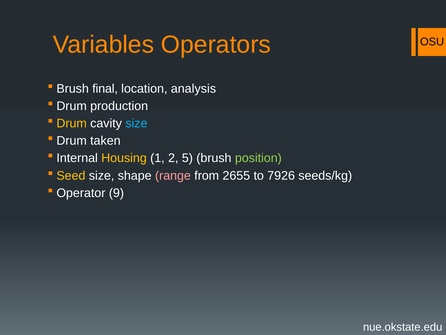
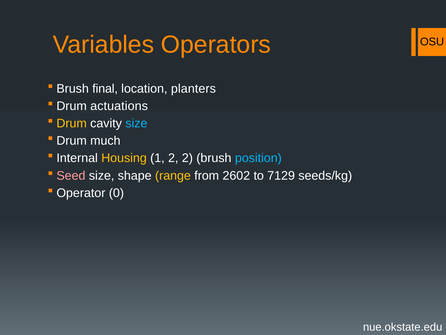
analysis: analysis -> planters (193, 89)
production: production -> actuations (119, 106)
taken: taken -> much (105, 141)
2 5: 5 -> 2 (187, 158)
position colour: light green -> light blue (258, 158)
Seed colour: yellow -> pink (71, 175)
range colour: pink -> yellow (173, 175)
2655: 2655 -> 2602 (236, 175)
7926: 7926 -> 7129 (281, 175)
9: 9 -> 0 (116, 193)
